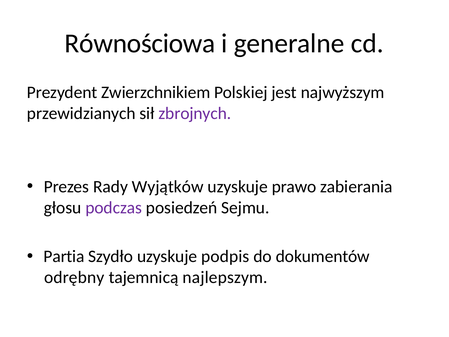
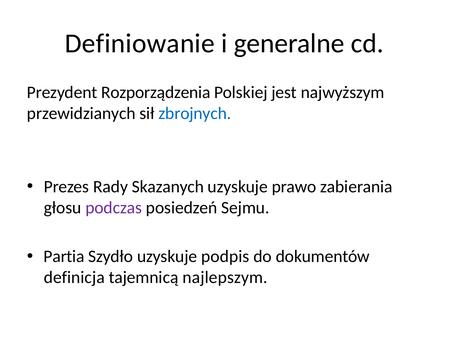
Równościowa: Równościowa -> Definiowanie (140, 43)
Zwierzchnikiem: Zwierzchnikiem -> Rozporządzenia (156, 92)
zbrojnych colour: purple -> blue (195, 113)
Wyjątków: Wyjątków -> Skazanych (168, 187)
odrębny: odrębny -> definicja (74, 277)
